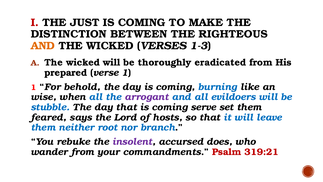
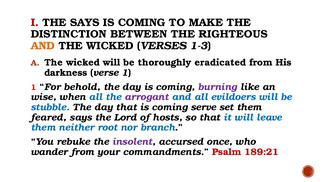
THE JUST: JUST -> SAYS (85, 22)
prepared: prepared -> darkness (66, 73)
burning colour: blue -> purple (218, 87)
does: does -> once (219, 142)
319:21: 319:21 -> 189:21 (262, 152)
